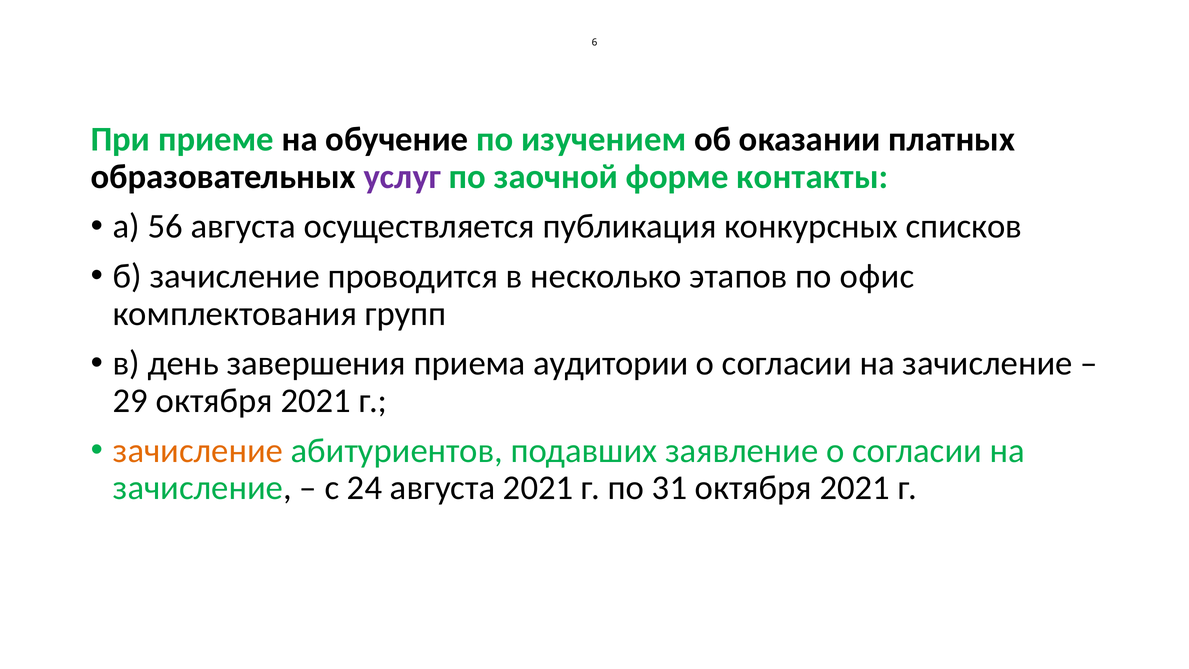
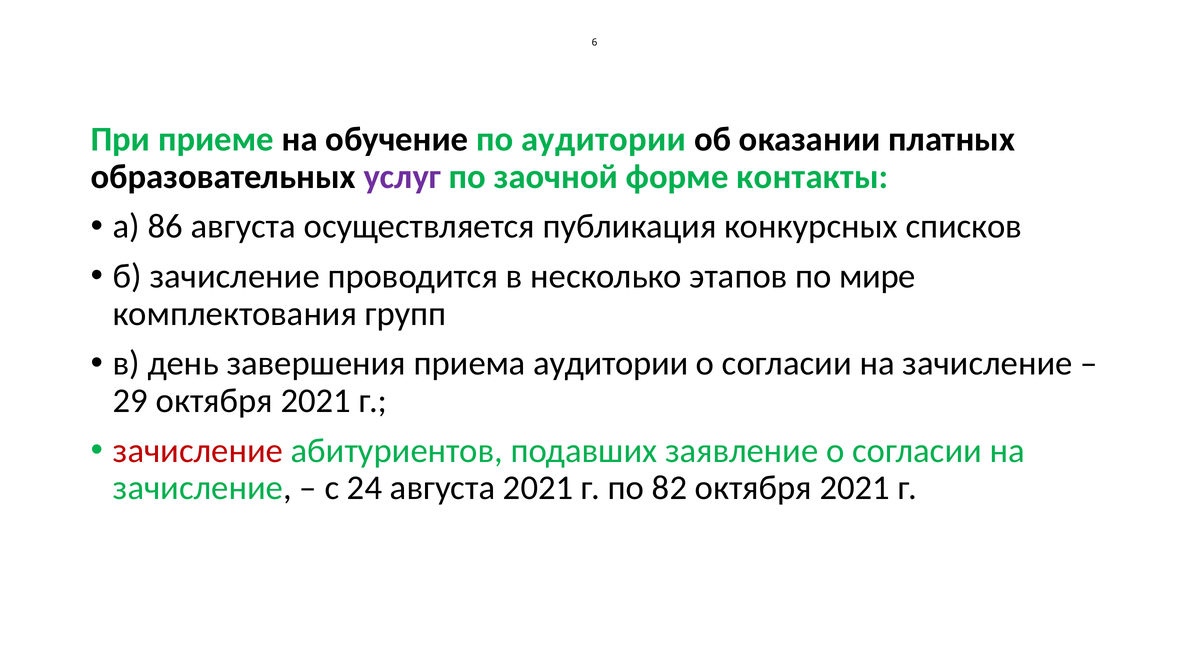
по изучением: изучением -> аудитории (603, 139)
56: 56 -> 86 (165, 226)
офис: офис -> мире (877, 276)
зачисление colour: orange -> red (198, 450)
31: 31 -> 82 (670, 488)
